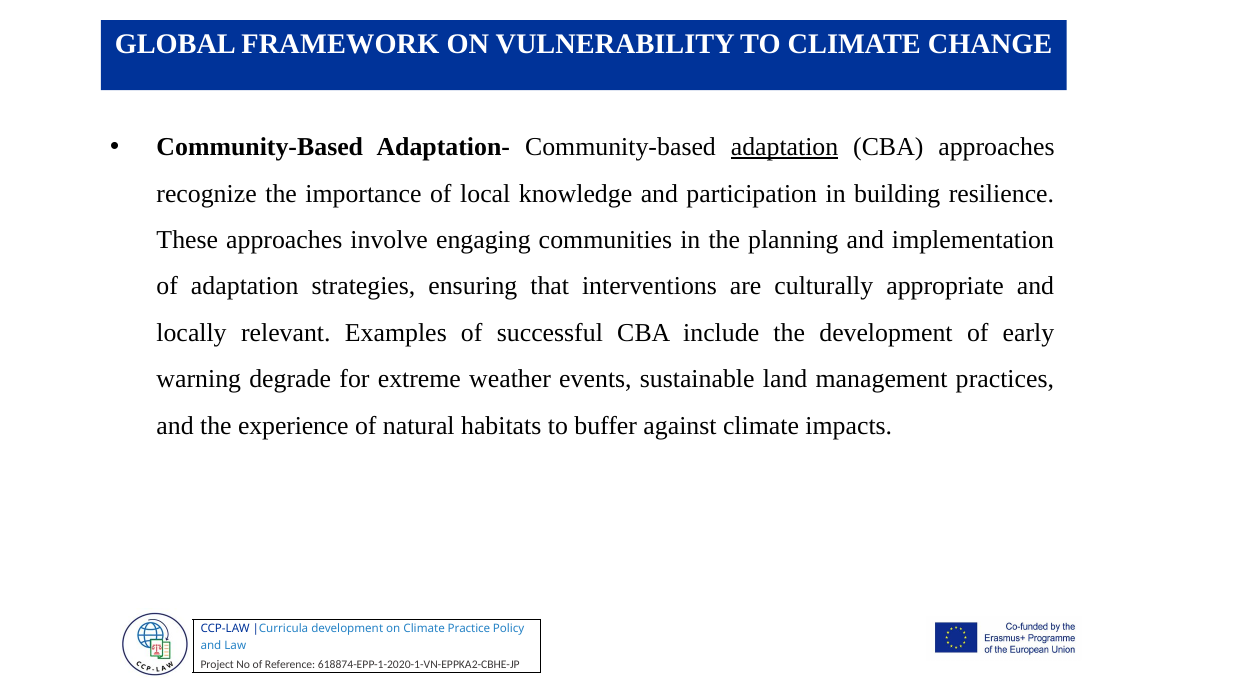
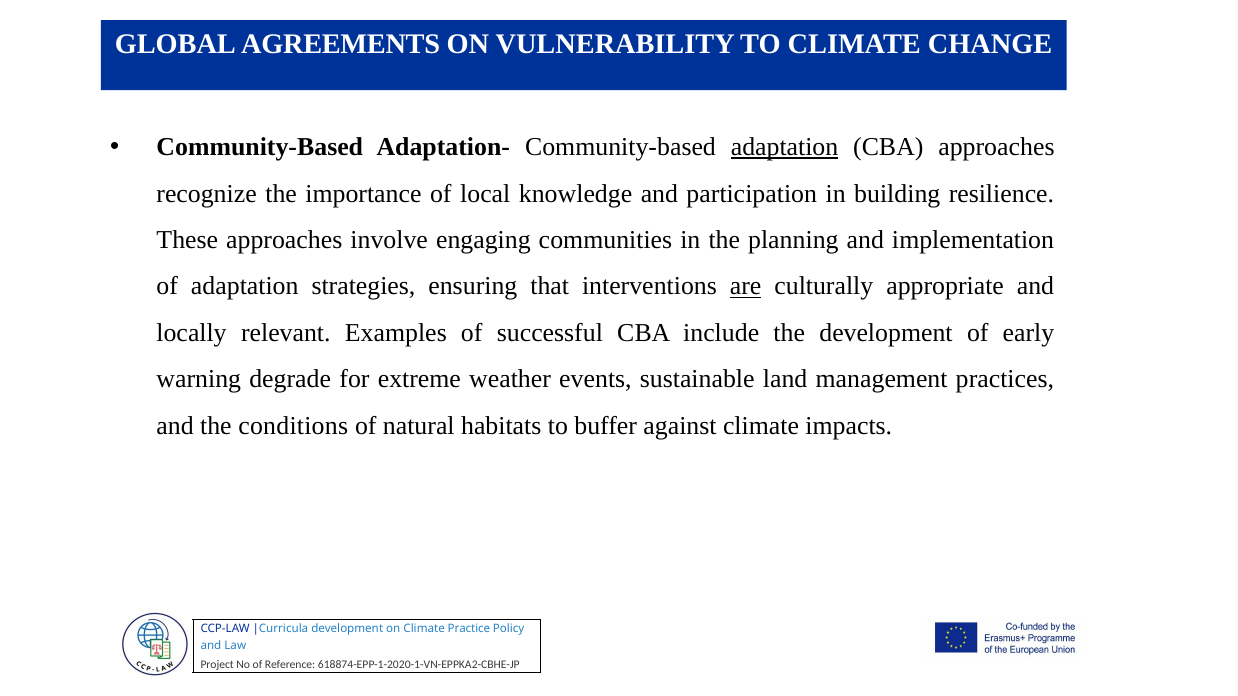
FRAMEWORK: FRAMEWORK -> AGREEMENTS (341, 44)
are underline: none -> present (746, 287)
experience: experience -> conditions (293, 426)
